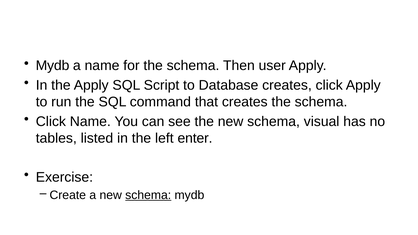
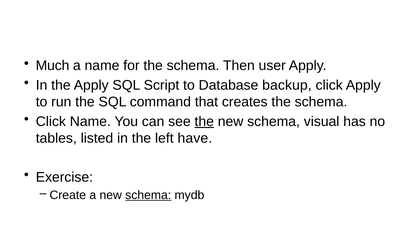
Mydb: Mydb -> Much (53, 66)
Database creates: creates -> backup (287, 85)
the underline: none -> present (204, 122)
enter: enter -> have (195, 138)
